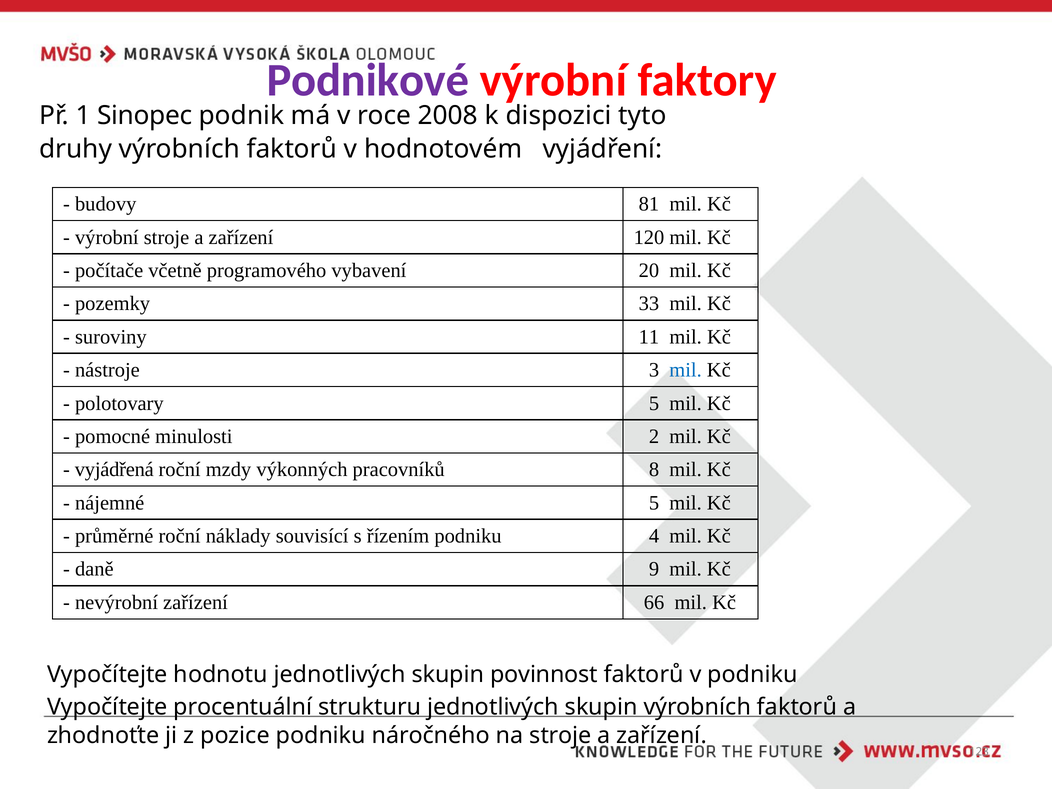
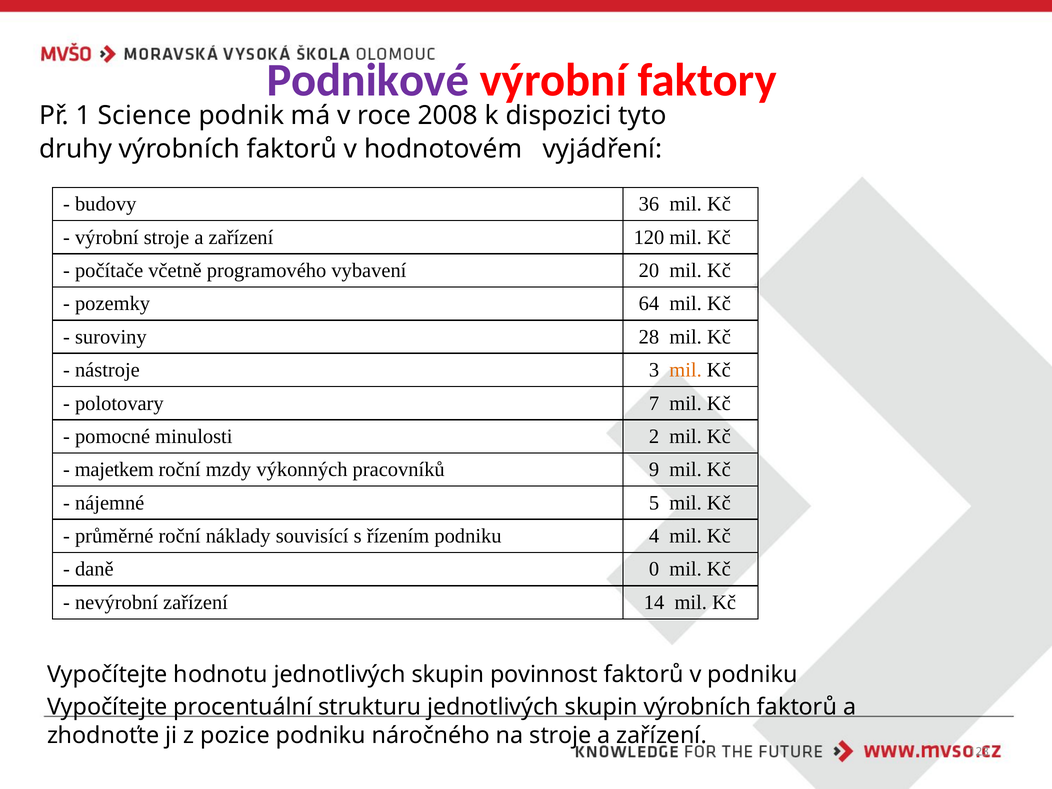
Sinopec: Sinopec -> Science (145, 115)
81: 81 -> 36 (649, 204)
33: 33 -> 64 (649, 304)
11: 11 -> 28 (649, 337)
mil colour: blue -> orange (686, 370)
polotovary 5: 5 -> 7 (654, 403)
vyjádřená: vyjádřená -> majetkem (114, 470)
8: 8 -> 9 (654, 470)
9: 9 -> 0 (654, 569)
66: 66 -> 14 (654, 602)
